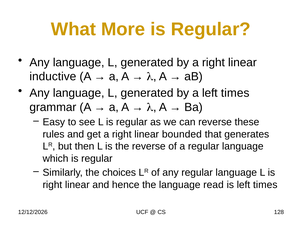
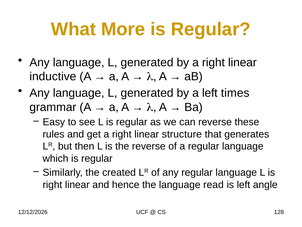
bounded: bounded -> structure (182, 134)
choices: choices -> created (119, 172)
is left times: times -> angle (265, 184)
